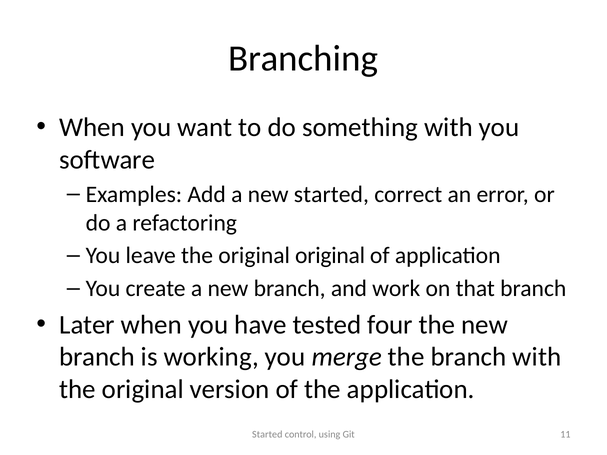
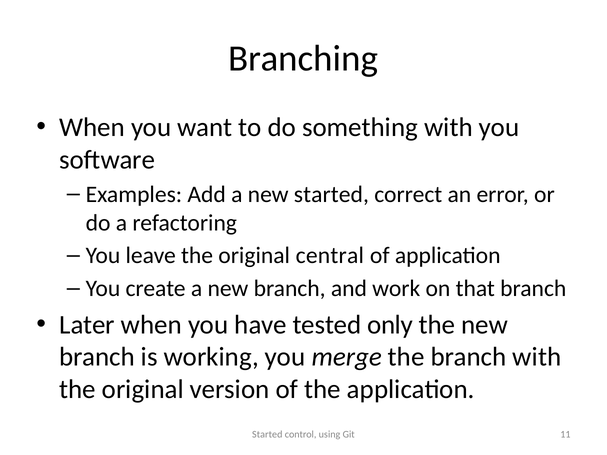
original original: original -> central (330, 256)
four: four -> only (390, 325)
